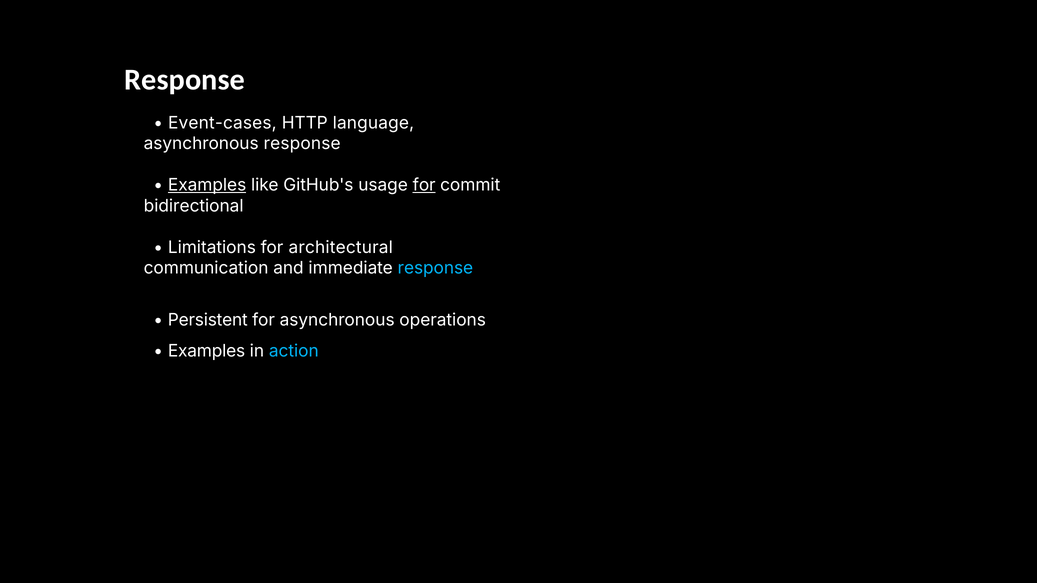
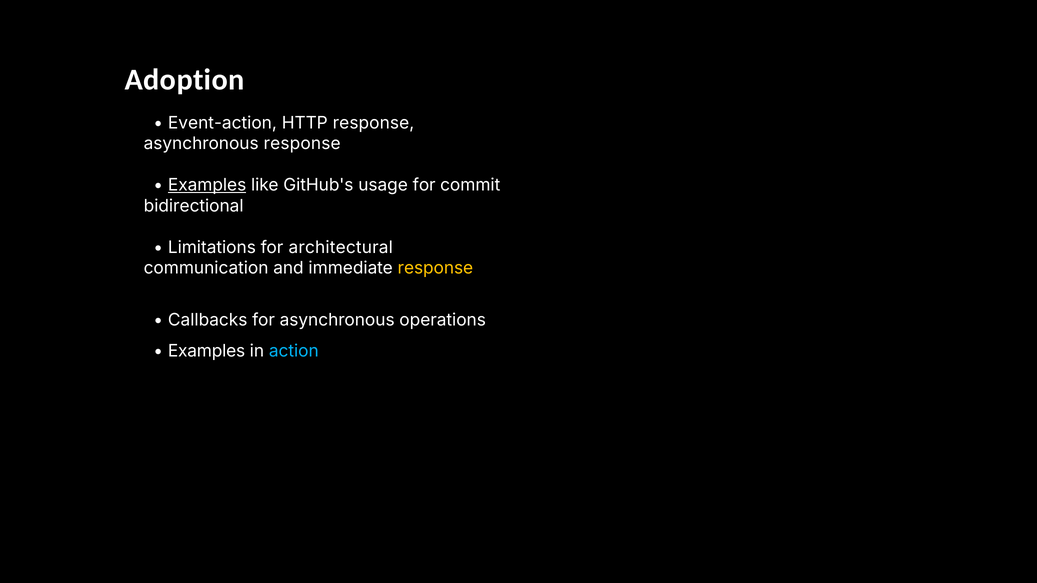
Response: Response -> Adoption (185, 80)
Event-cases: Event-cases -> Event-action (222, 123)
HTTP language: language -> response (373, 123)
for underline: present -> none (424, 185)
response colour: light blue -> yellow (435, 268)
Persistent: Persistent -> Callbacks (208, 320)
